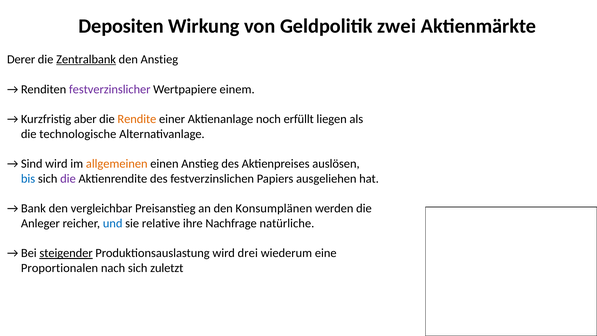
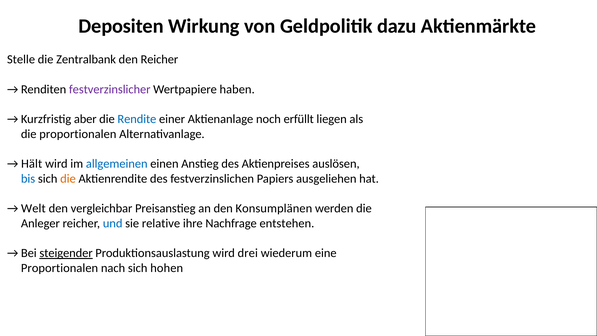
zwei: zwei -> dazu (397, 26)
Derer: Derer -> Stelle (21, 59)
Zentralbank underline: present -> none (86, 59)
den Anstieg: Anstieg -> Reicher (159, 59)
einem: einem -> haben (237, 89)
Rendite colour: orange -> blue (137, 119)
die technologische: technologische -> proportionalen (78, 134)
Sind: Sind -> Hält (32, 164)
allgemeinen colour: orange -> blue (117, 164)
die colour: purple -> orange (68, 179)
Bank: Bank -> Welt (33, 208)
natürliche: natürliche -> entstehen (287, 223)
zuletzt: zuletzt -> hohen (167, 268)
